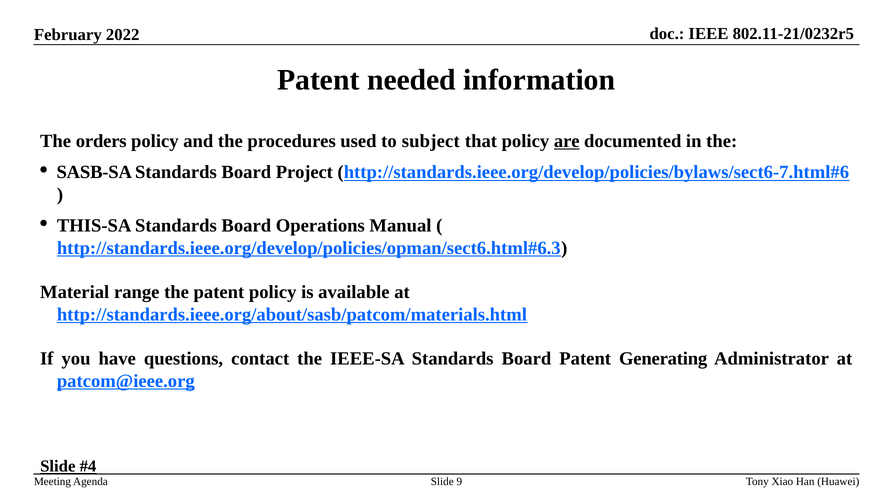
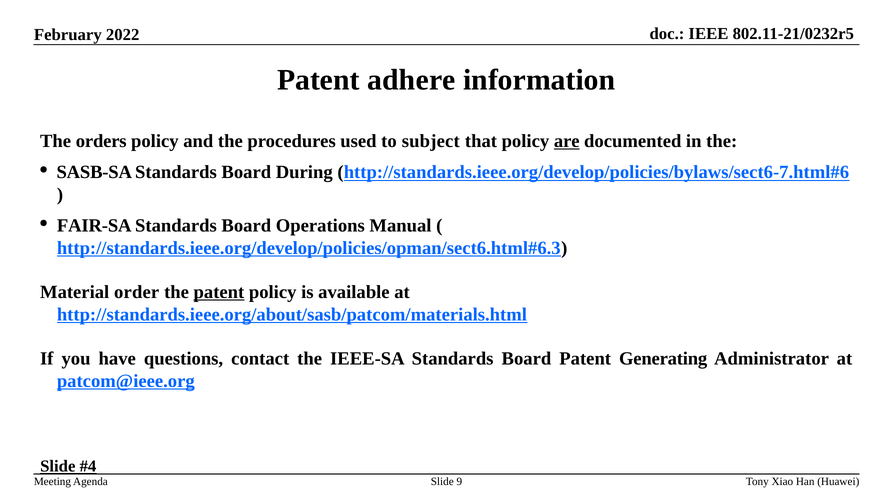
needed: needed -> adhere (411, 80)
Project: Project -> During (304, 172)
THIS-SA: THIS-SA -> FAIR-SA (94, 226)
range: range -> order (137, 292)
patent underline: none -> present (219, 292)
